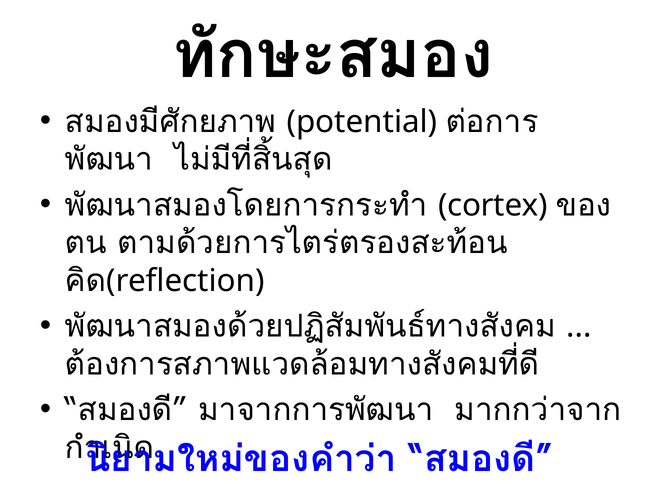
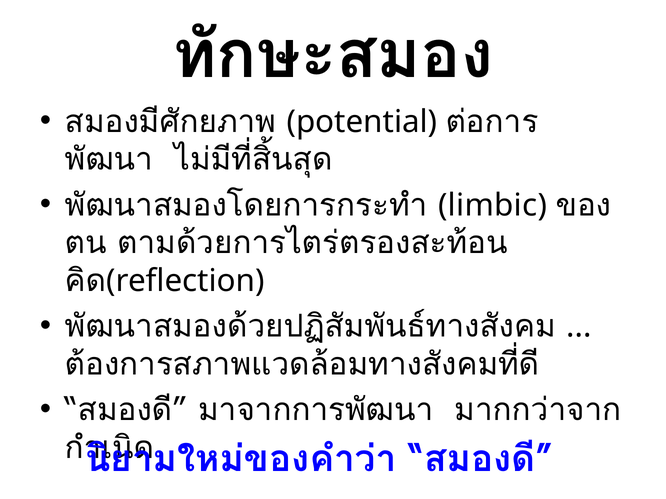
cortex: cortex -> limbic (493, 205)
